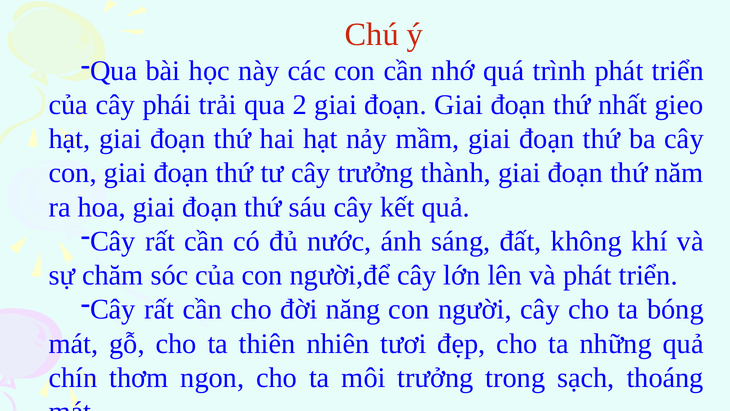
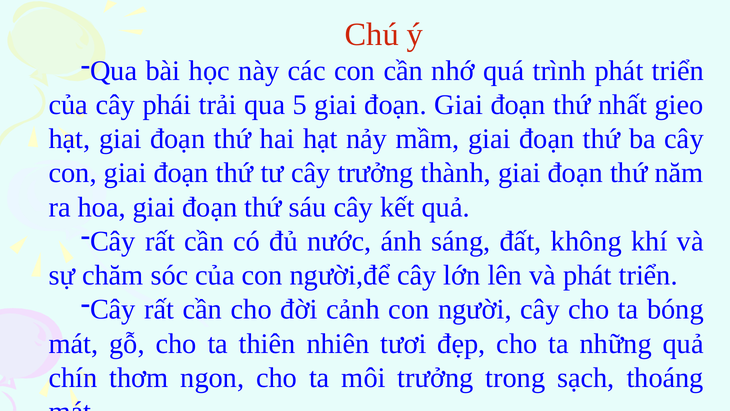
2: 2 -> 5 (300, 105)
năng: năng -> cảnh (353, 309)
